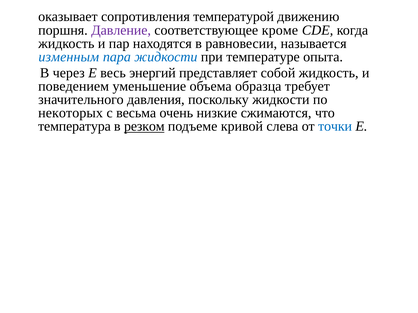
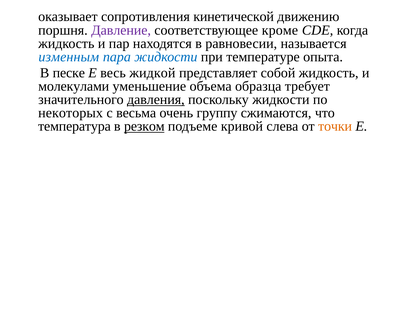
температурой: температурой -> кинетической (234, 17)
через: через -> песке (69, 73)
энергий: энергий -> жидкой (152, 73)
поведением: поведением -> молекулами (74, 86)
давления underline: none -> present (156, 100)
низкие: низкие -> группу (217, 113)
точки colour: blue -> orange (335, 127)
